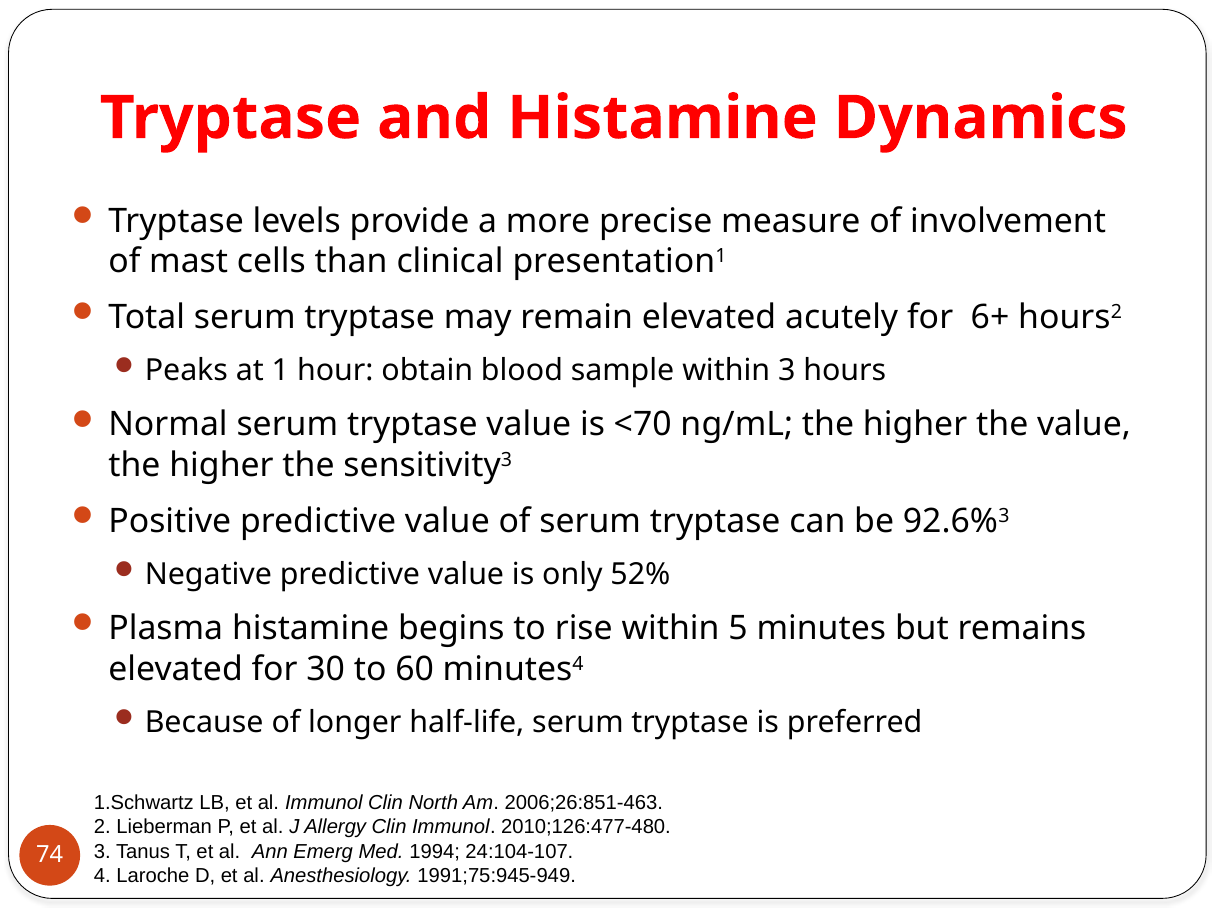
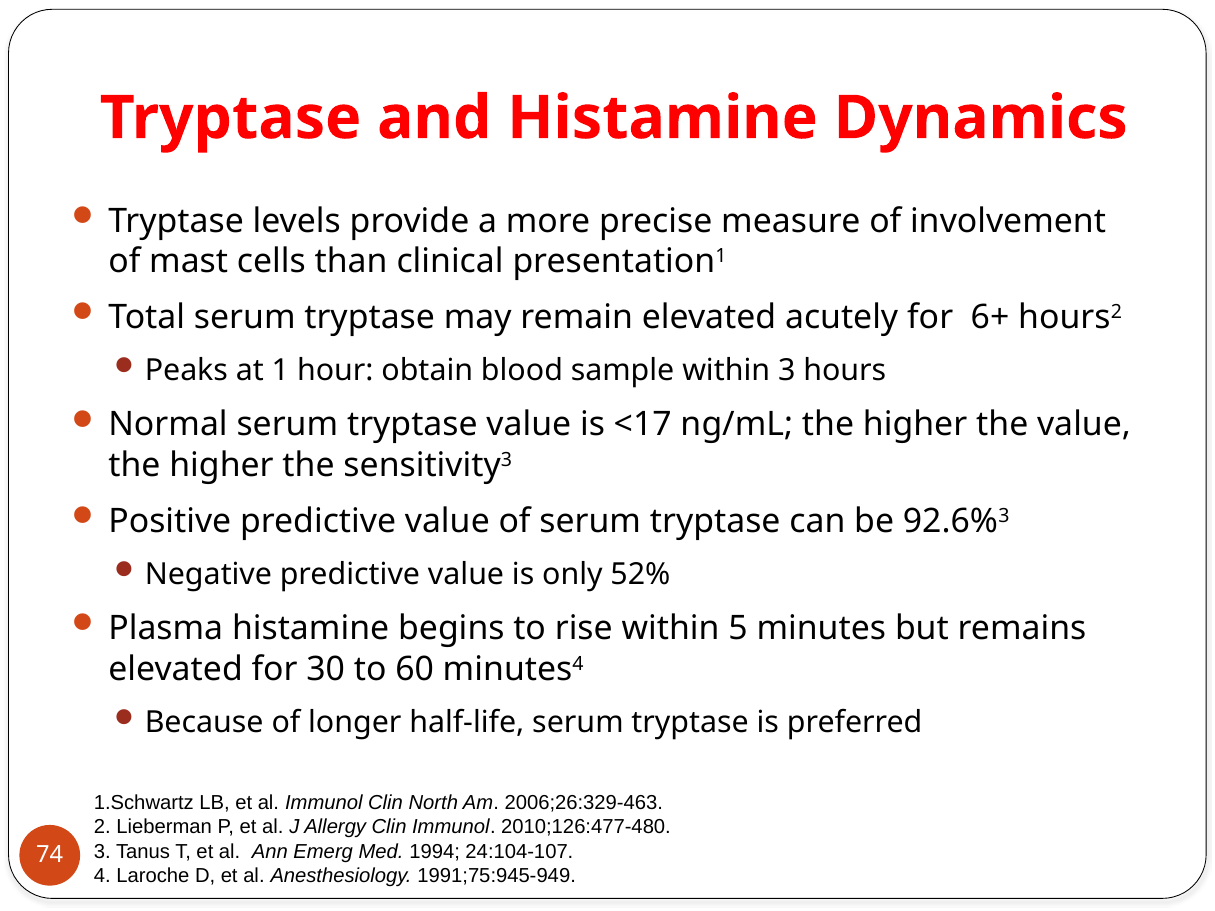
<70: <70 -> <17 (643, 425)
2006;26:851-463: 2006;26:851-463 -> 2006;26:329-463 (584, 803)
